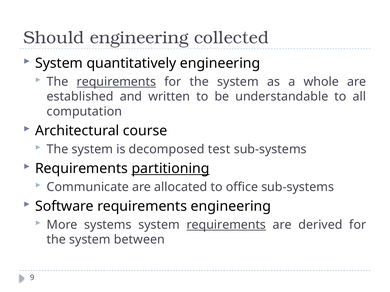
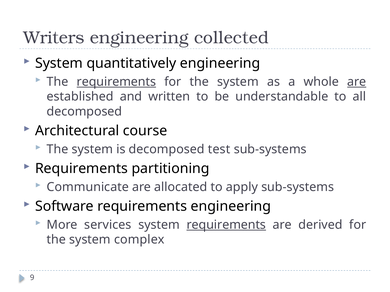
Should: Should -> Writers (54, 38)
are underline: none -> present (357, 82)
computation: computation -> decomposed (84, 112)
partitioning underline: present -> none (171, 169)
office: office -> apply (242, 187)
systems: systems -> services (108, 225)
between: between -> complex (139, 240)
